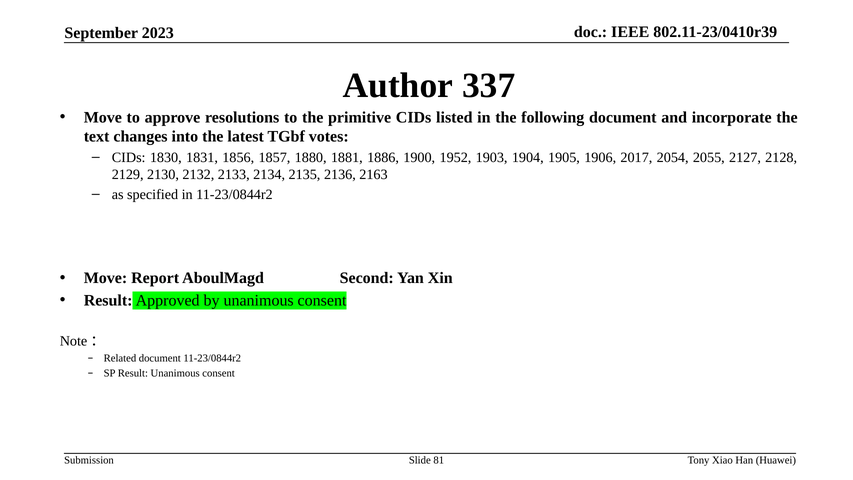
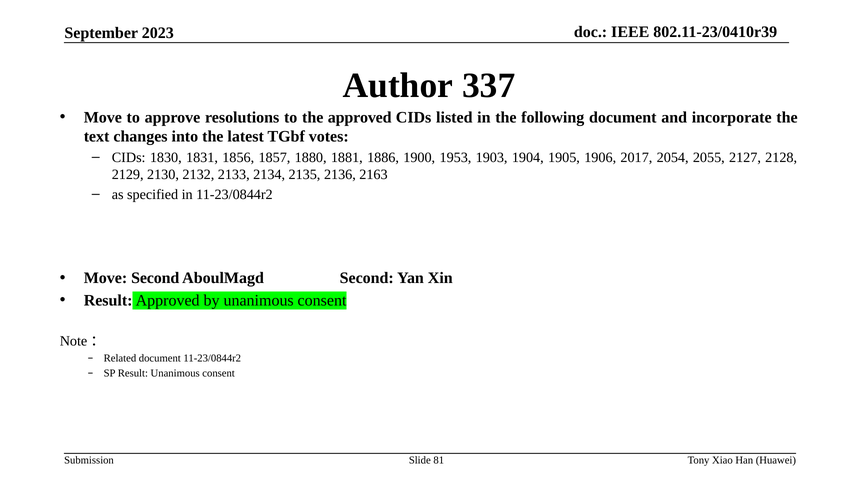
the primitive: primitive -> approved (360, 117)
1952: 1952 -> 1953 (455, 157)
Move Report: Report -> Second (155, 278)
